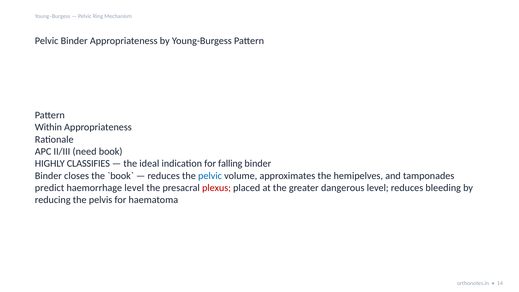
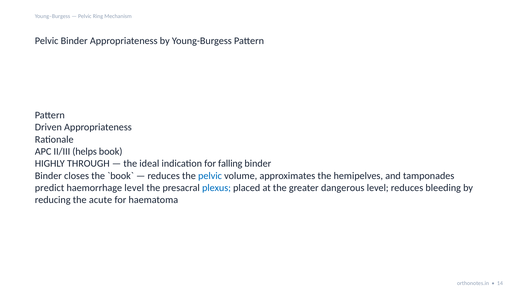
Within: Within -> Driven (48, 127)
need: need -> helps (85, 151)
CLASSIFIES: CLASSIFIES -> THROUGH (88, 164)
plexus colour: red -> blue (217, 188)
pelvis: pelvis -> acute (101, 200)
